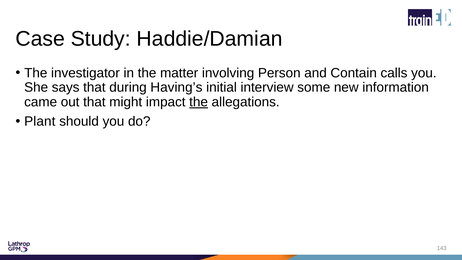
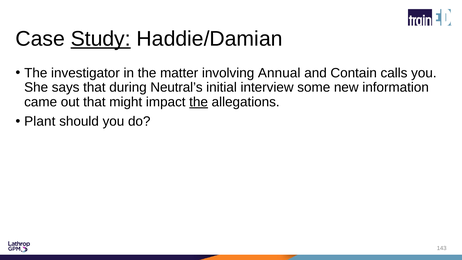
Study underline: none -> present (101, 39)
Person: Person -> Annual (279, 73)
Having’s: Having’s -> Neutral’s (177, 87)
